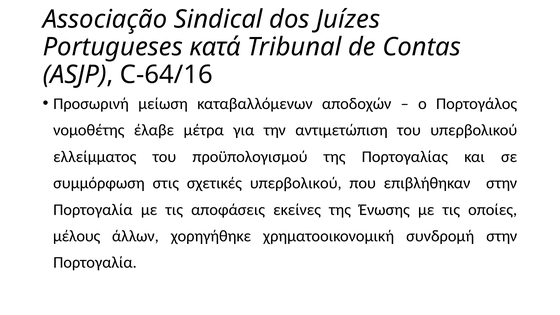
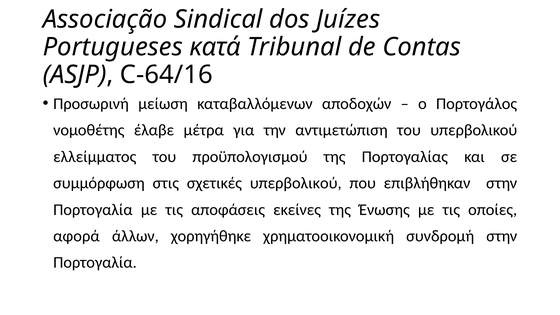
μέλους: μέλους -> αφορά (76, 236)
